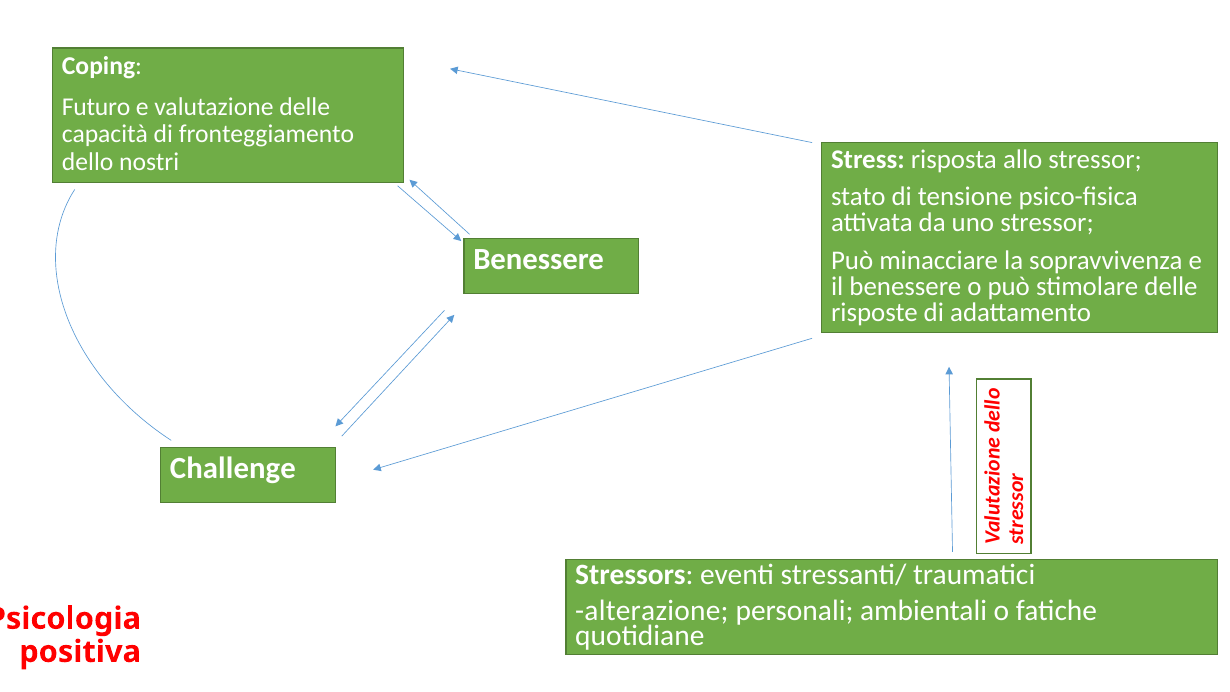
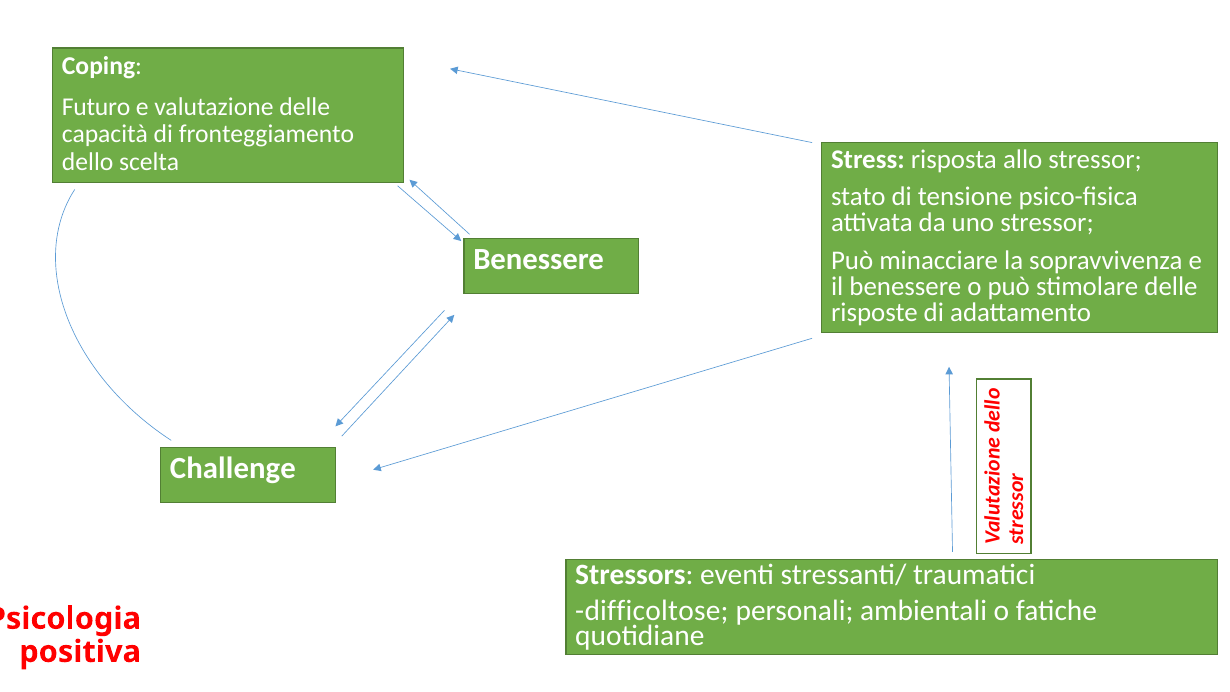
nostri: nostri -> scelta (149, 162)
alterazione: alterazione -> difficoltose (652, 610)
